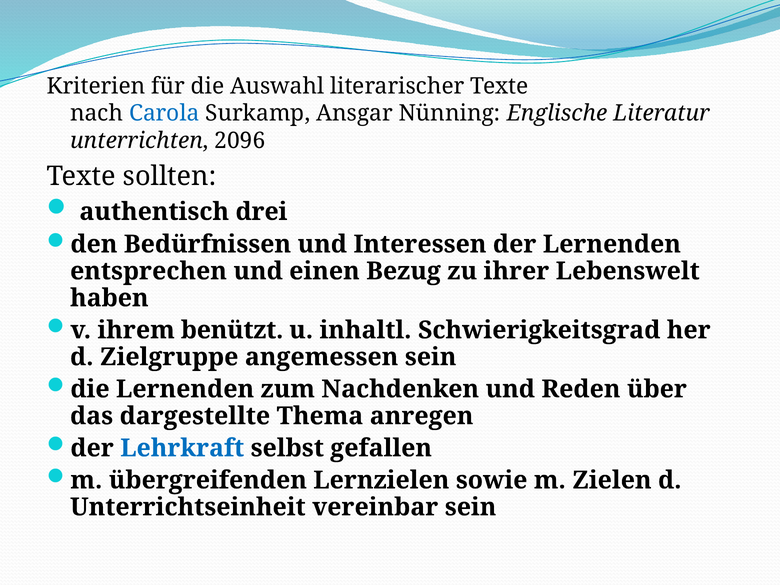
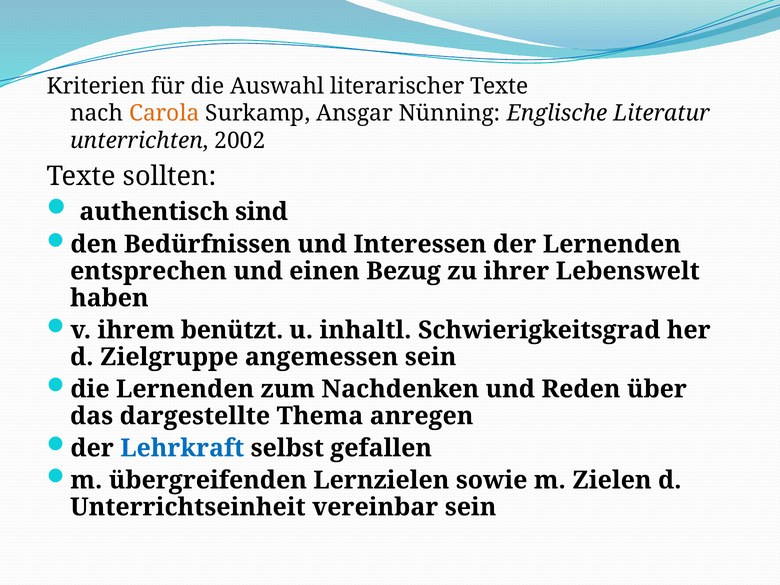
Carola colour: blue -> orange (164, 113)
2096: 2096 -> 2002 (240, 141)
drei: drei -> sind (261, 212)
